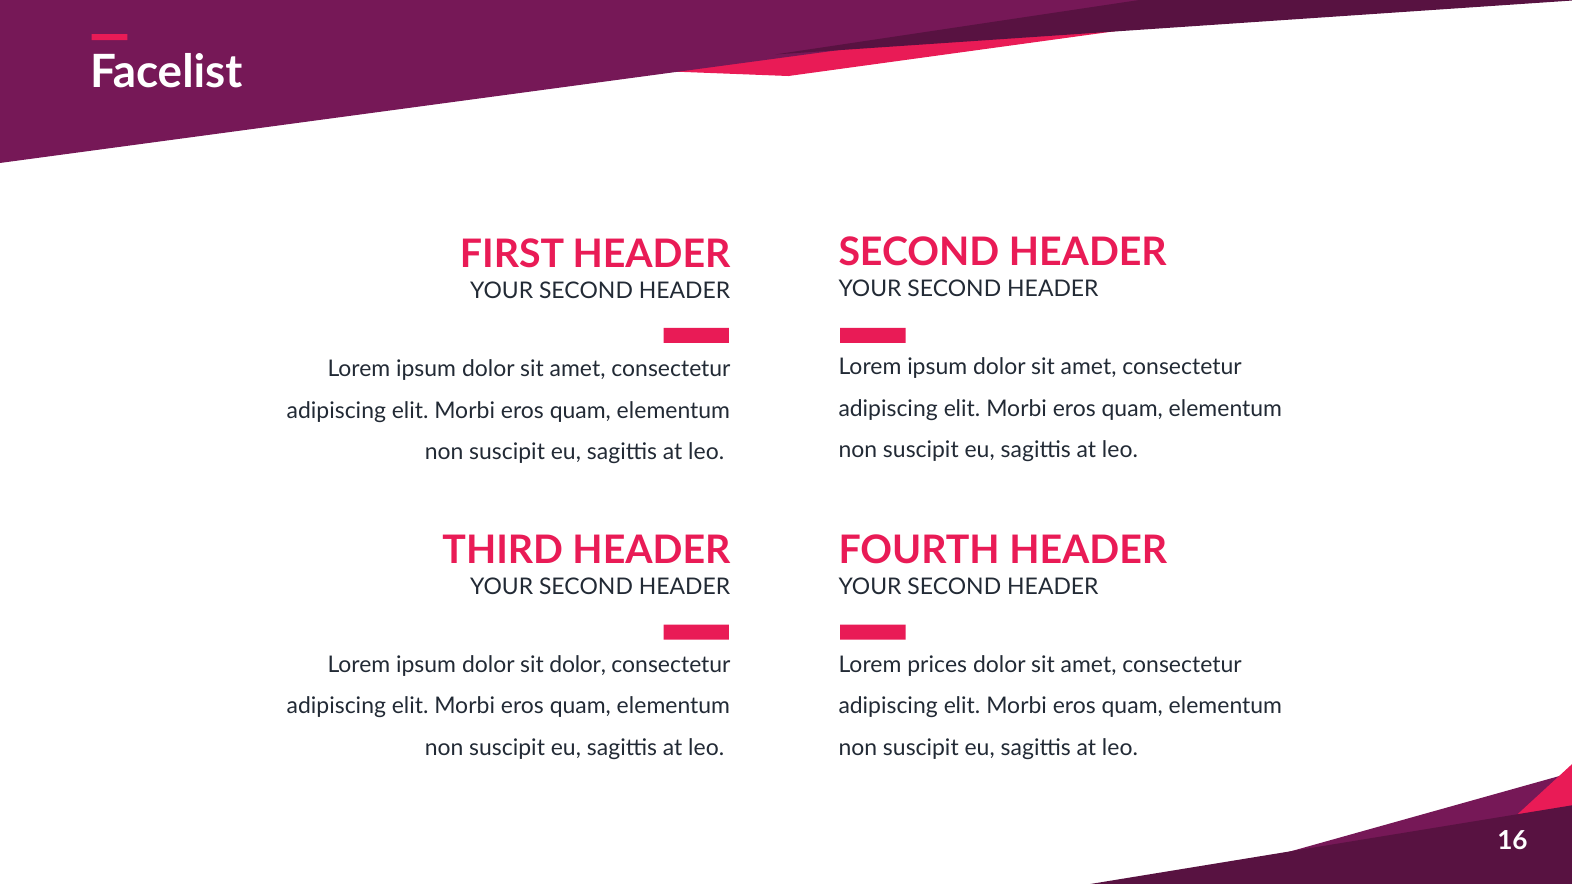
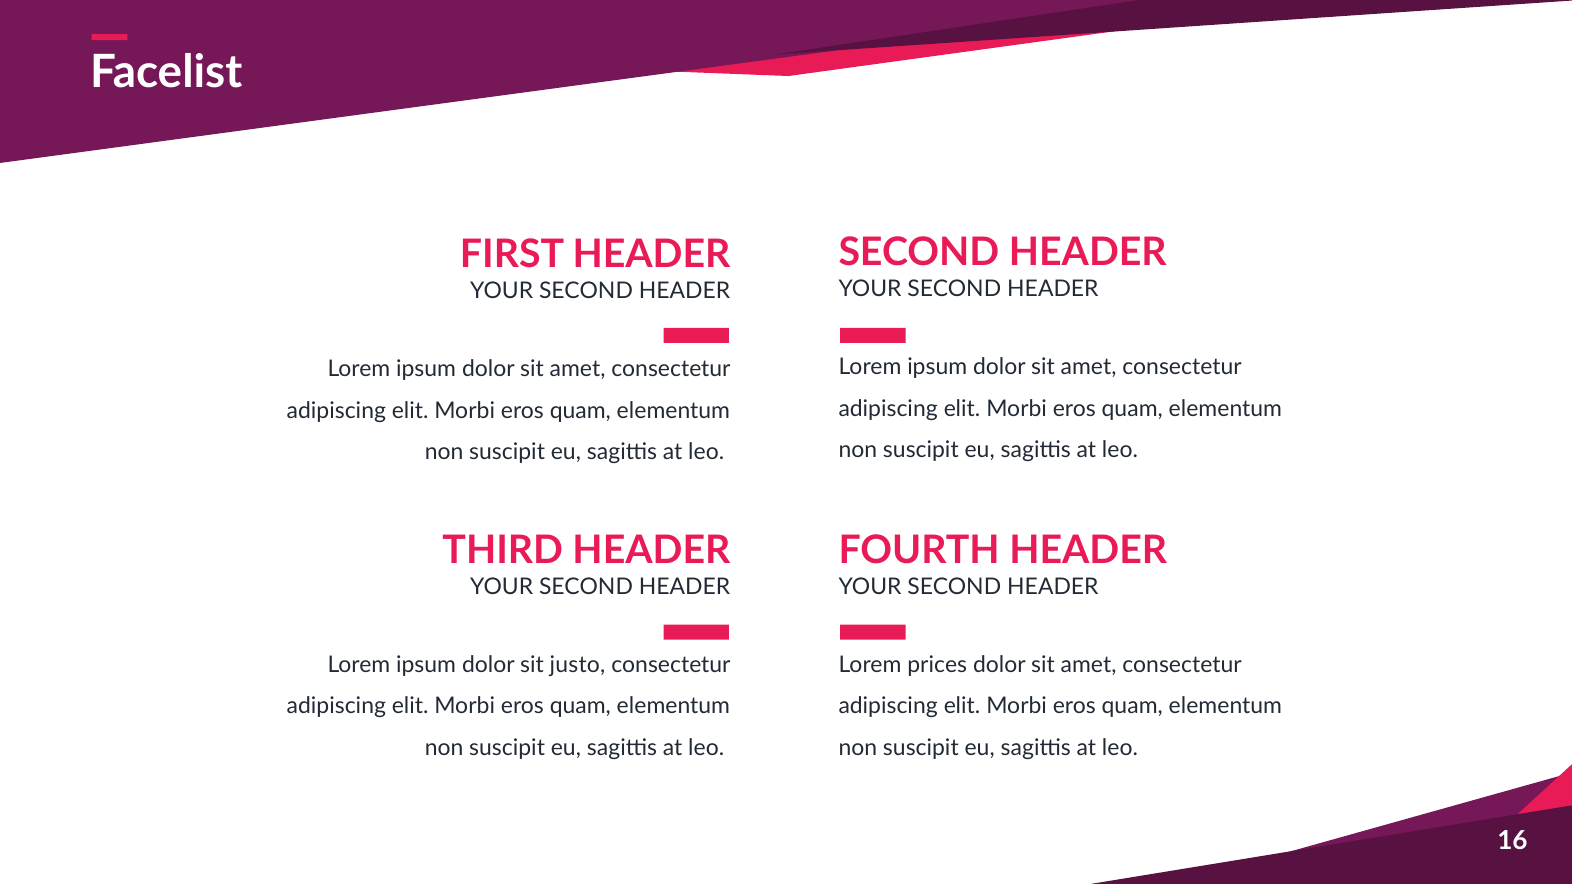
sit dolor: dolor -> justo (578, 665)
